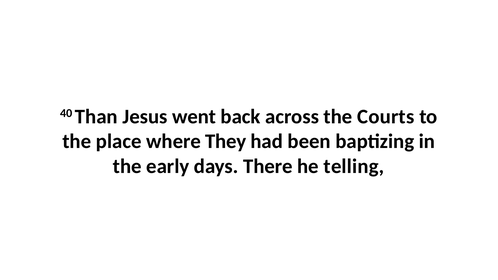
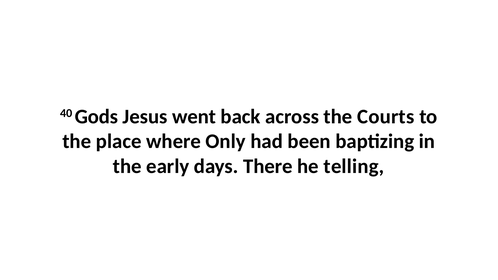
Than: Than -> Gods (96, 117)
They: They -> Only (226, 141)
